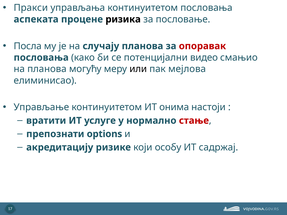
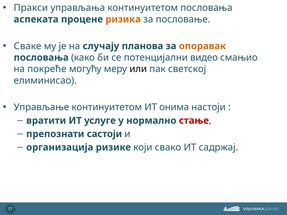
ризика colour: black -> orange (123, 19)
Посла: Посла -> Сваке (28, 46)
опоравак colour: red -> orange (202, 46)
на планова: планова -> покреће (47, 69)
мејлова: мејлова -> светској (187, 69)
options: options -> састоји (104, 134)
акредитацију: акредитацију -> организација (60, 147)
особу: особу -> свако (168, 147)
